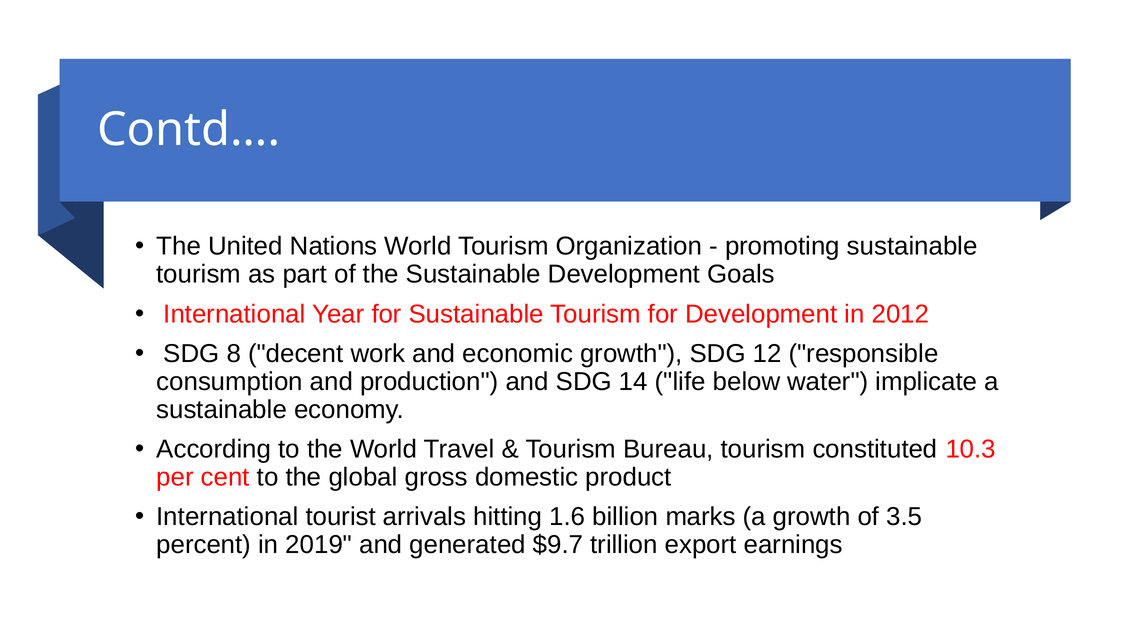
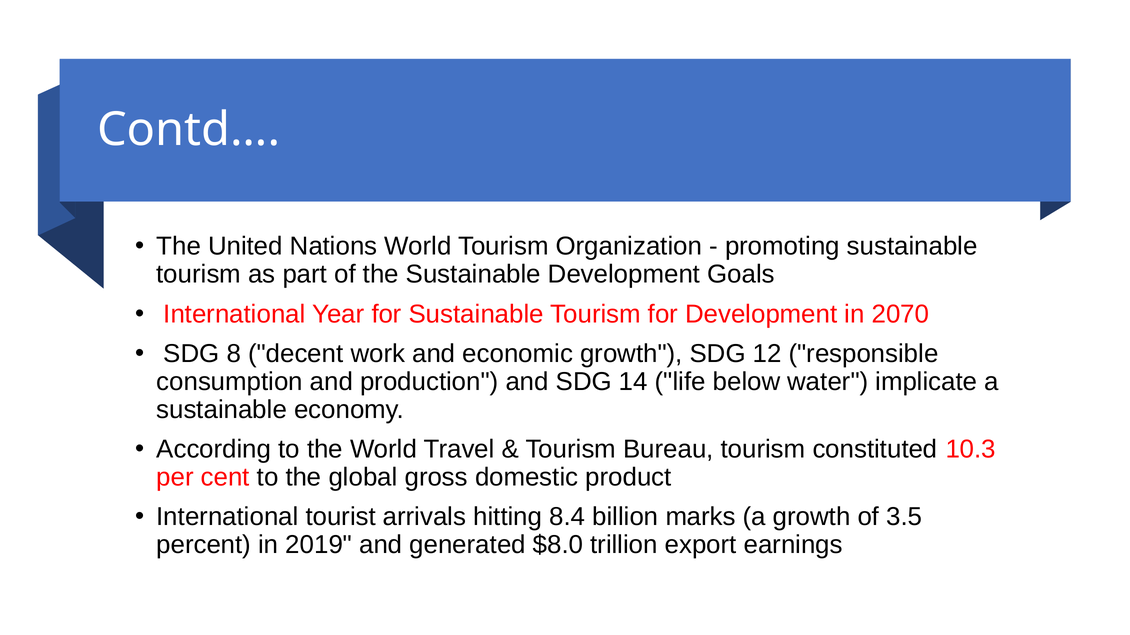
2012: 2012 -> 2070 (900, 314)
1.6: 1.6 -> 8.4 (567, 517)
$9.7: $9.7 -> $8.0 (558, 545)
